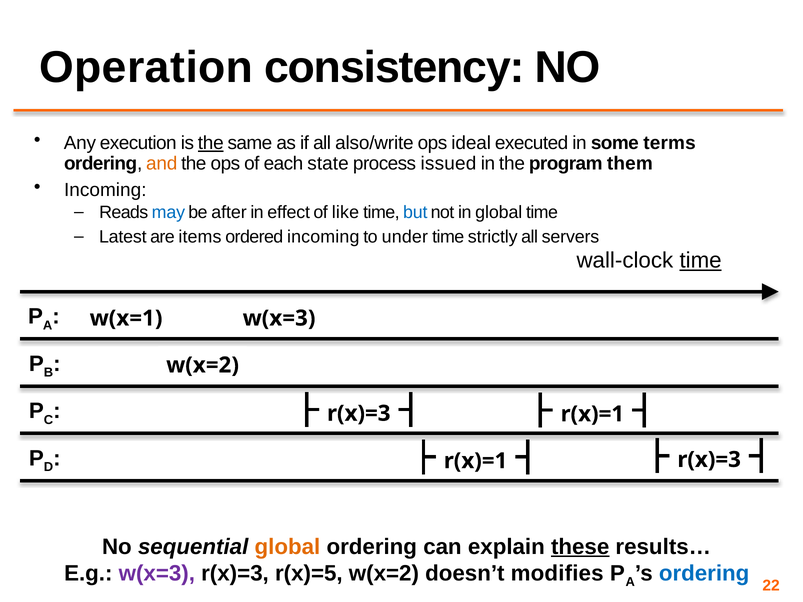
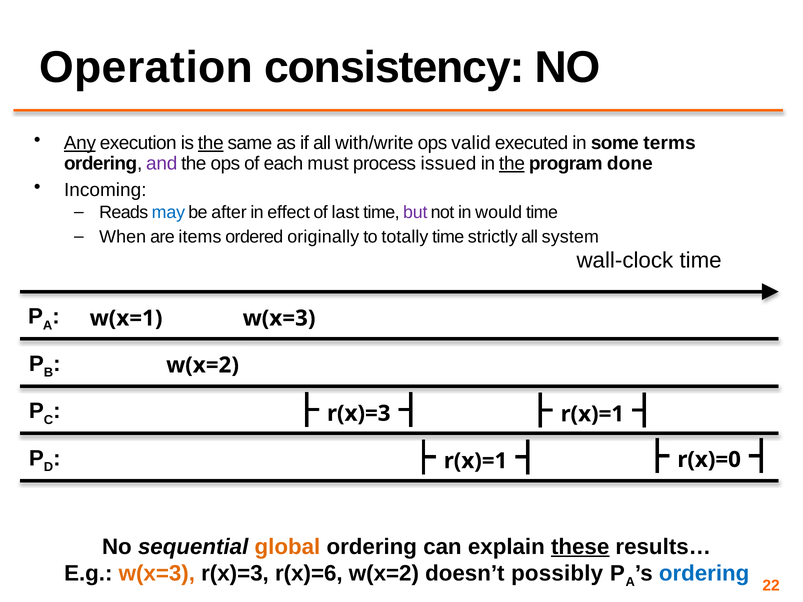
Any underline: none -> present (80, 143)
also/write: also/write -> with/write (374, 143)
ideal: ideal -> valid (471, 143)
and colour: orange -> purple (162, 164)
state: state -> must (328, 164)
the underline: none -> present (512, 164)
them: them -> done (630, 164)
like: like -> last (345, 213)
but colour: blue -> purple (415, 213)
in global: global -> would (499, 213)
Latest: Latest -> When (123, 237)
ordered incoming: incoming -> originally (323, 237)
under: under -> totally (405, 237)
servers: servers -> system (570, 237)
time underline: present -> none (701, 261)
r(x)=3: r(x)=3 -> r(x)=0 (709, 460)
w(x=3 colour: purple -> orange (157, 574)
r(x)=5: r(x)=5 -> r(x)=6 (309, 574)
modifies: modifies -> possibly (557, 574)
